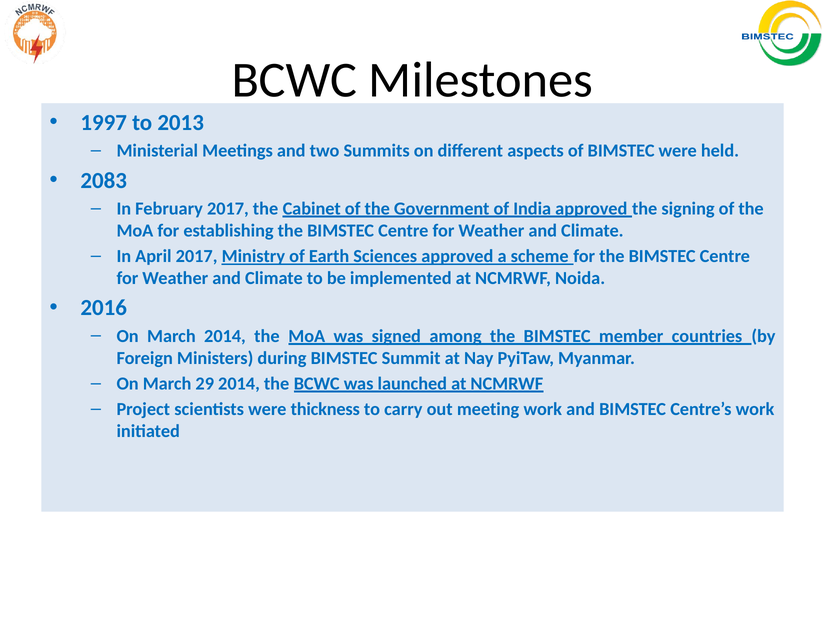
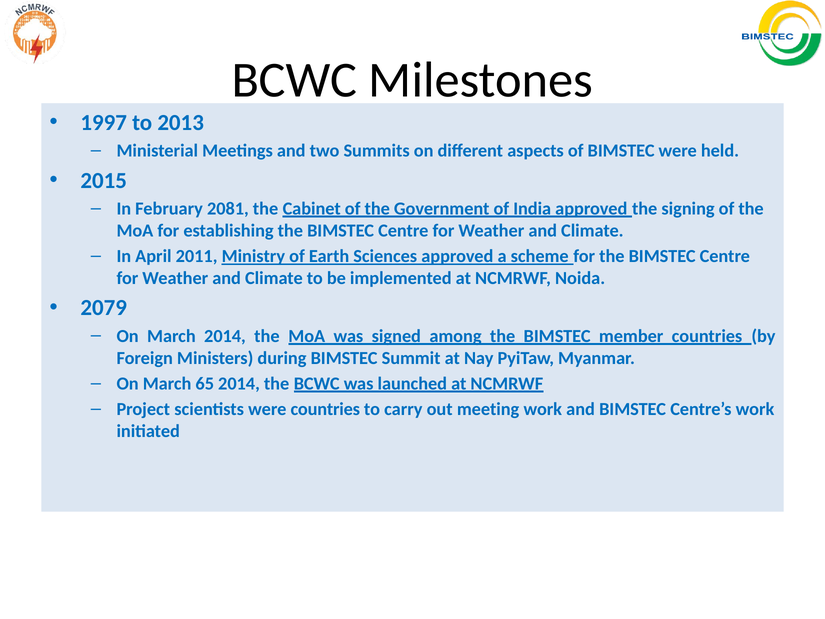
2083: 2083 -> 2015 (104, 180)
February 2017: 2017 -> 2081 (228, 208)
April 2017: 2017 -> 2011 (197, 256)
2016: 2016 -> 2079 (104, 308)
29: 29 -> 65 (205, 383)
were thickness: thickness -> countries (325, 409)
